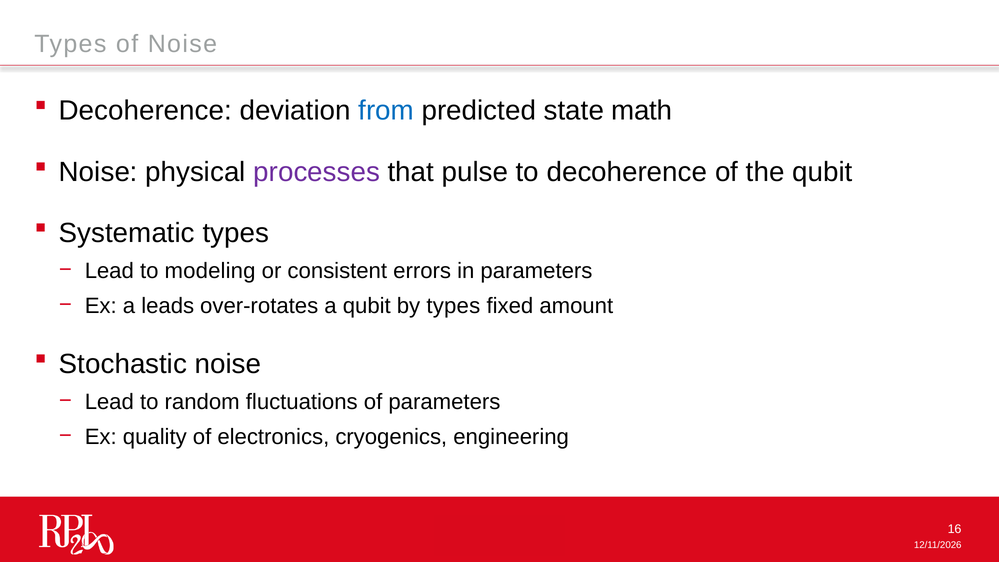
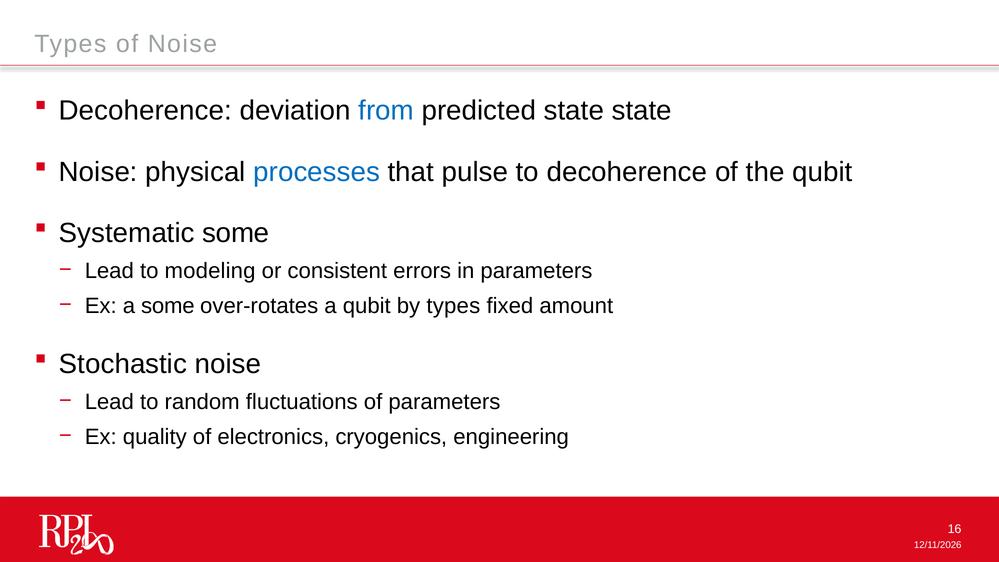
state math: math -> state (642, 111)
processes colour: purple -> blue (317, 172)
Systematic types: types -> some (236, 233)
a leads: leads -> some (168, 306)
